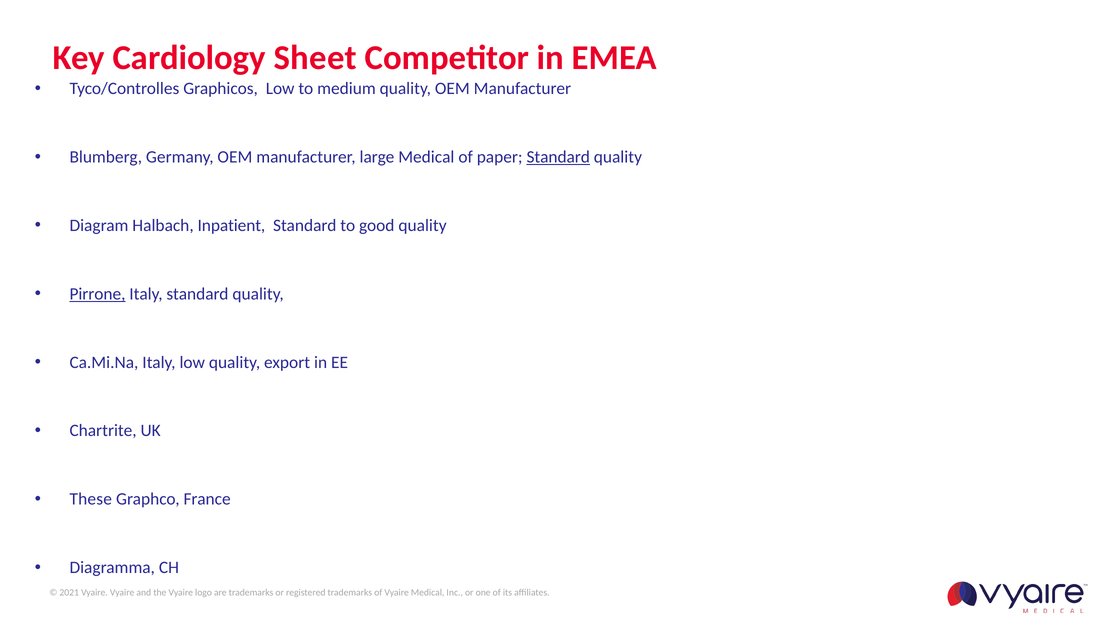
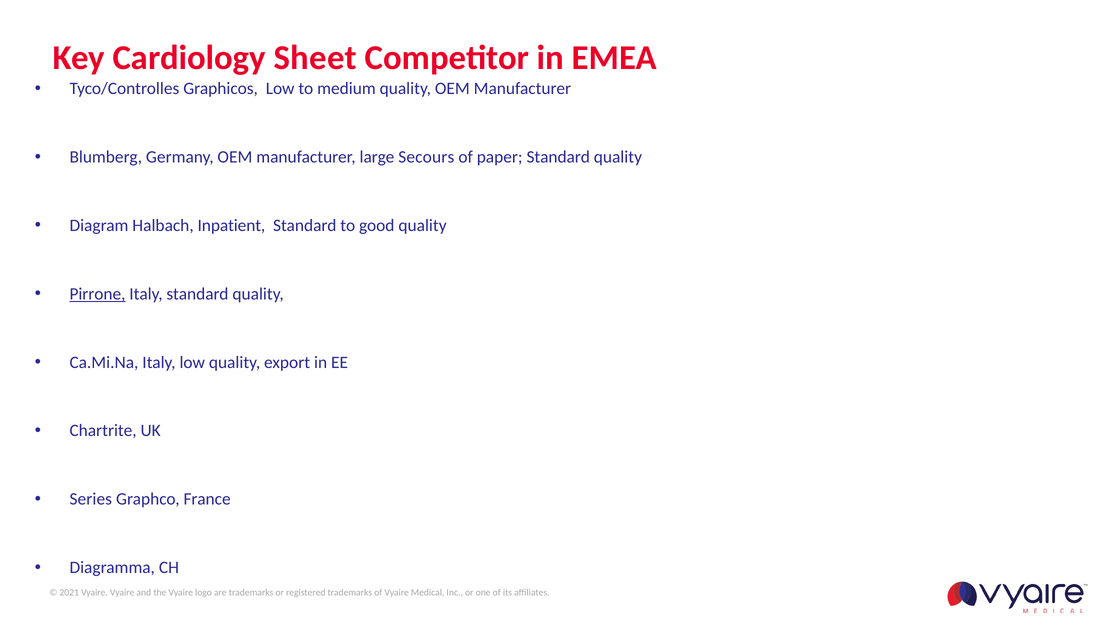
large Medical: Medical -> Secours (426, 157)
Standard underline: present -> none (558, 157)
These: These -> Series (91, 499)
